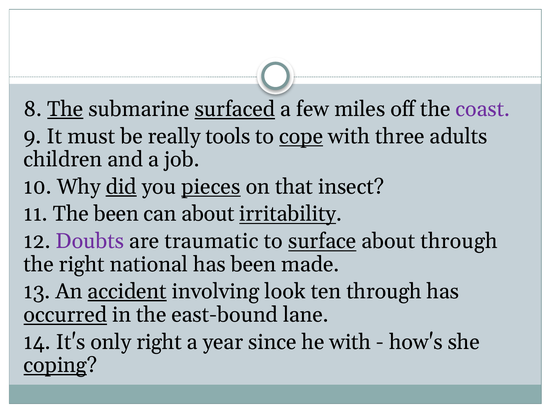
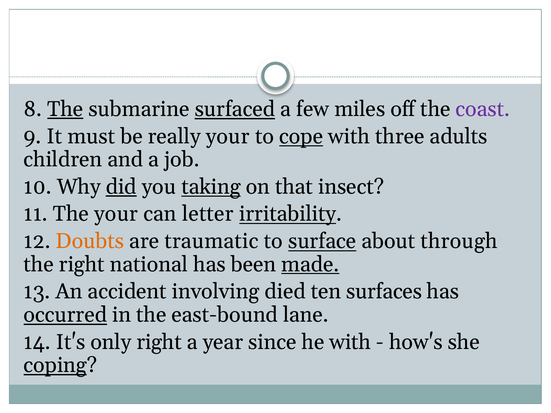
really tools: tools -> your (228, 136)
pieces: pieces -> taking (211, 187)
The been: been -> your (116, 214)
can about: about -> letter (208, 214)
Doubts colour: purple -> orange (90, 241)
made underline: none -> present (310, 264)
accident underline: present -> none (127, 292)
look: look -> died (285, 292)
ten through: through -> surfaces (384, 292)
